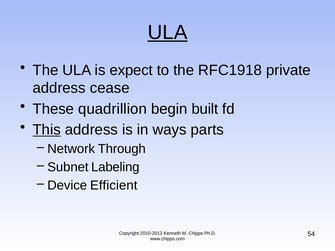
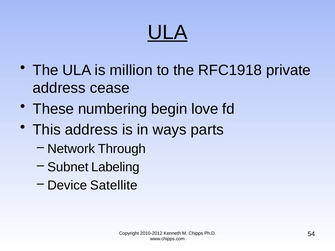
expect: expect -> million (131, 70)
quadrillion: quadrillion -> numbering (113, 109)
built: built -> love (205, 109)
This underline: present -> none (47, 130)
Efficient: Efficient -> Satellite (114, 186)
